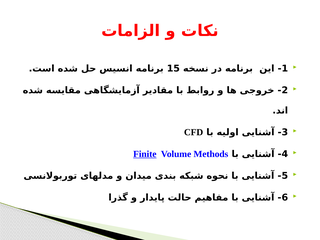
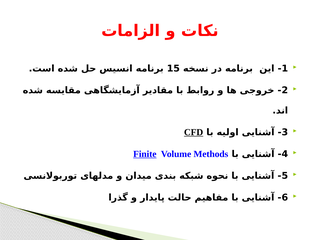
CFD underline: none -> present (194, 132)
